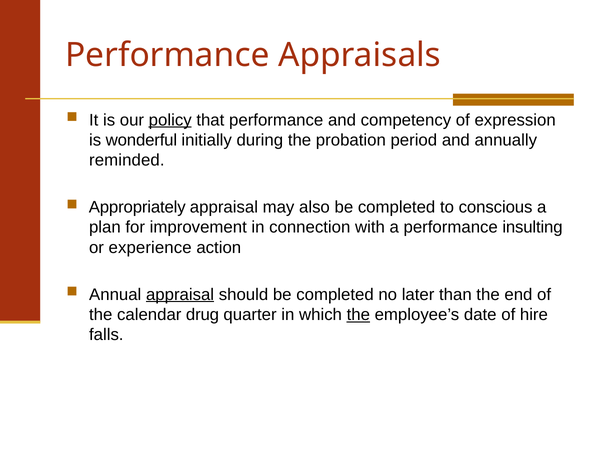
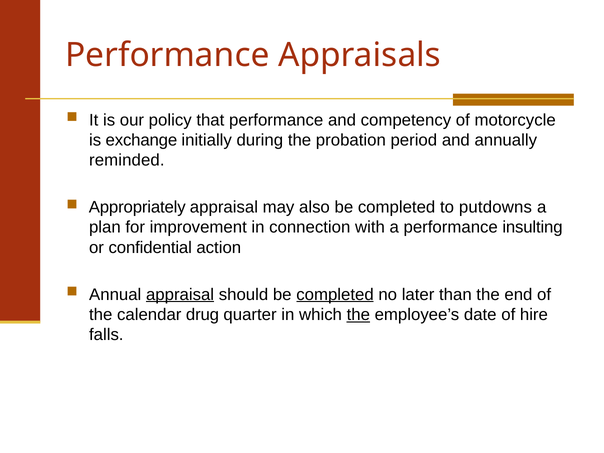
policy underline: present -> none (170, 120)
expression: expression -> motorcycle (515, 120)
wonderful: wonderful -> exchange (141, 140)
conscious: conscious -> putdowns (495, 207)
experience: experience -> confidential (150, 248)
completed underline: none -> present (335, 295)
